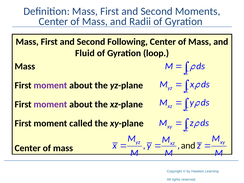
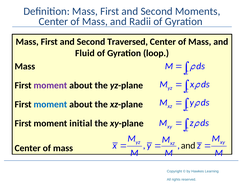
Following: Following -> Traversed (128, 42)
moment colour: purple -> blue (50, 104)
called: called -> initial (81, 123)
